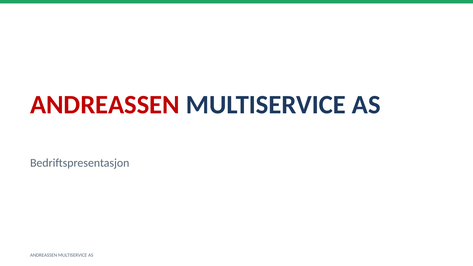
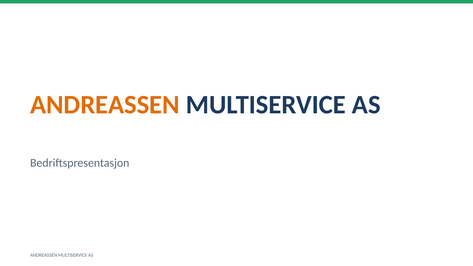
ANDREASSEN colour: red -> orange (105, 105)
